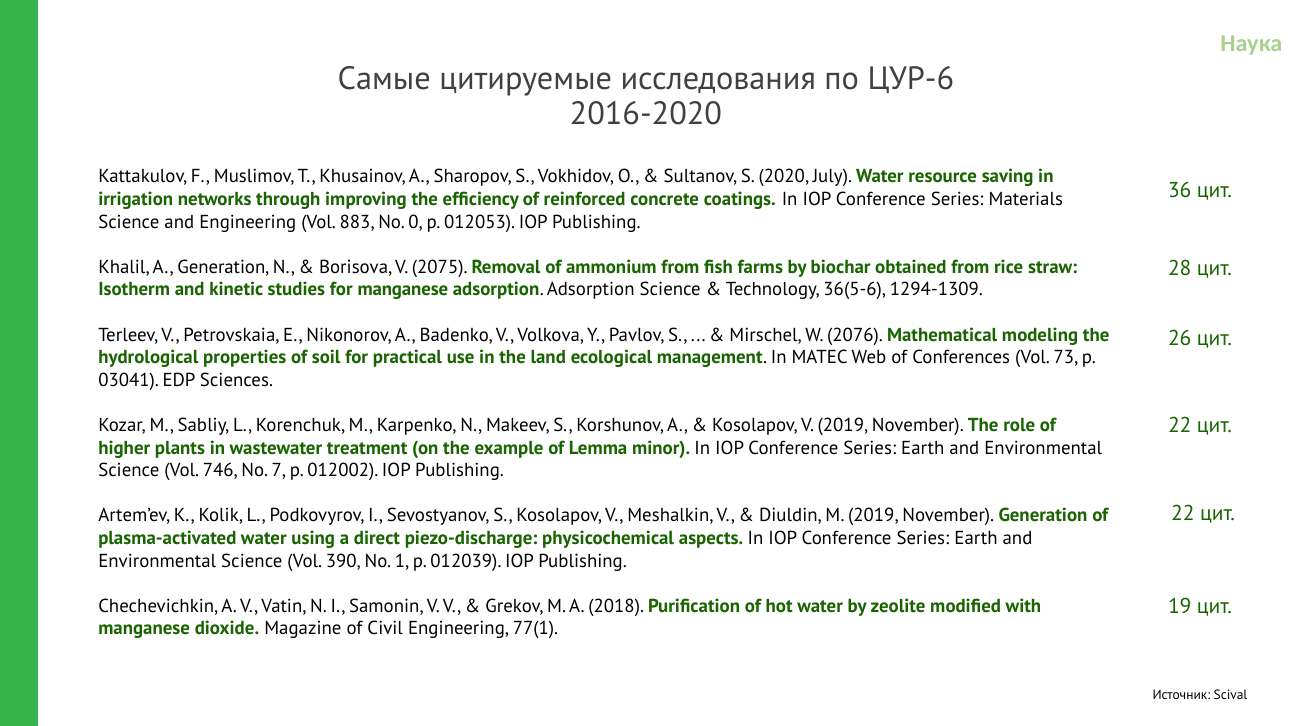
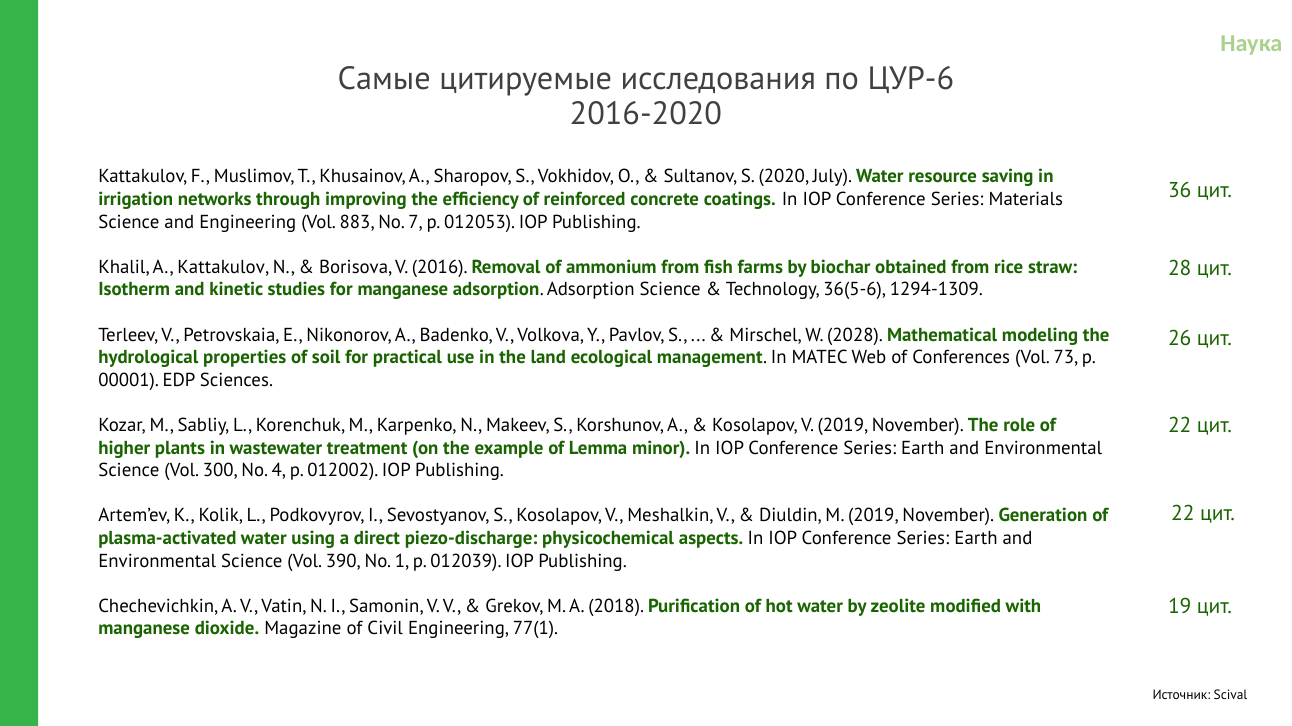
0: 0 -> 7 (416, 222)
A Generation: Generation -> Kattakulov (223, 267)
2075: 2075 -> 2016 (440, 267)
2076: 2076 -> 2028 (855, 335)
03041: 03041 -> 00001 (129, 381)
746: 746 -> 300 (220, 471)
7: 7 -> 4 (279, 471)
